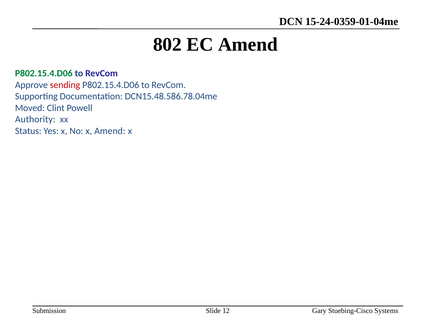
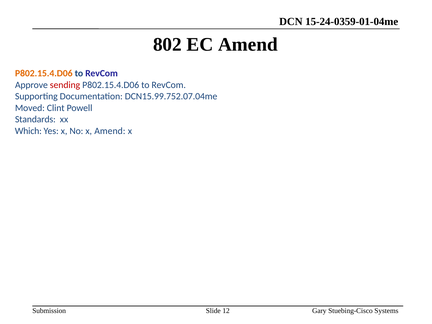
P802.15.4.D06 colour: green -> orange (44, 73)
DCN15.48.586.78.04me: DCN15.48.586.78.04me -> DCN15.99.752.07.04me (171, 96)
Authority: Authority -> Standards (35, 119)
Status: Status -> Which (28, 131)
